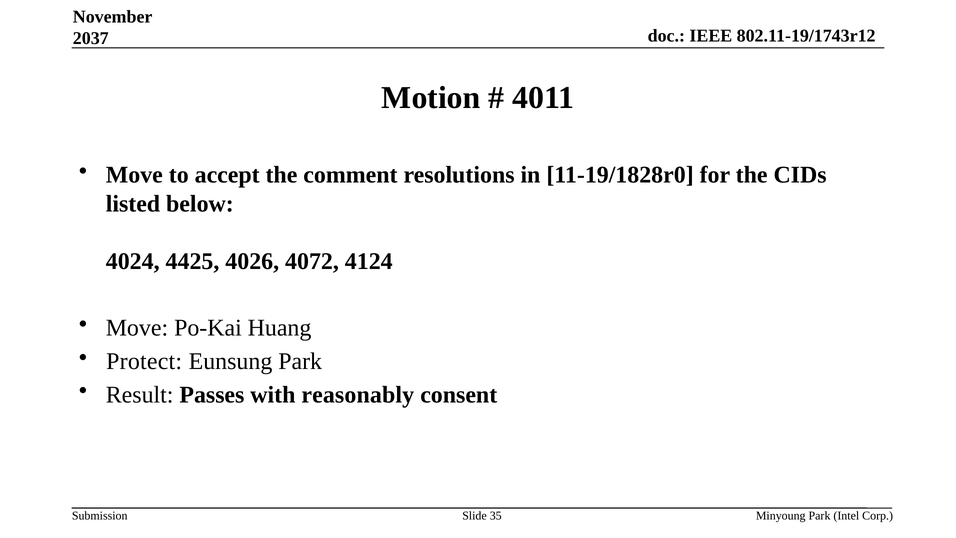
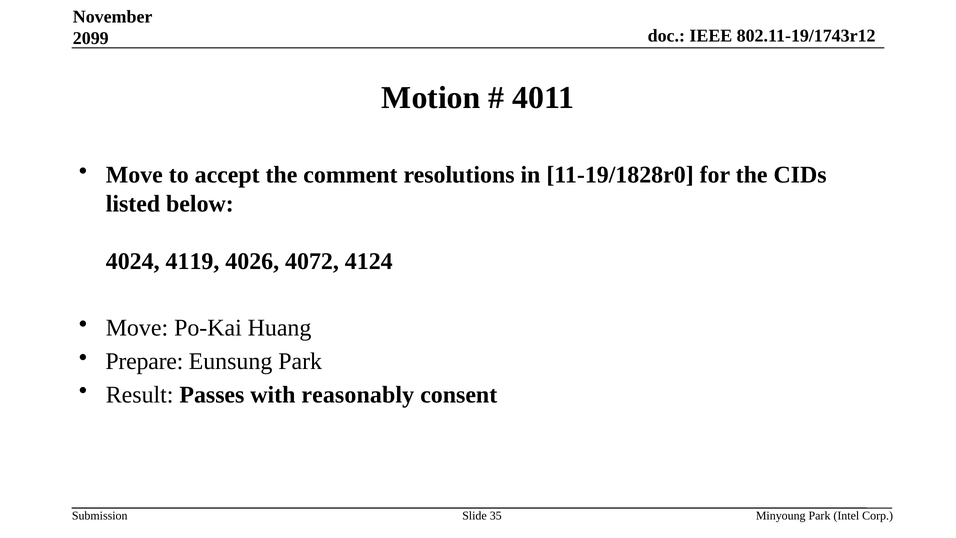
2037: 2037 -> 2099 (91, 38)
4425: 4425 -> 4119 (192, 261)
Protect: Protect -> Prepare (144, 361)
